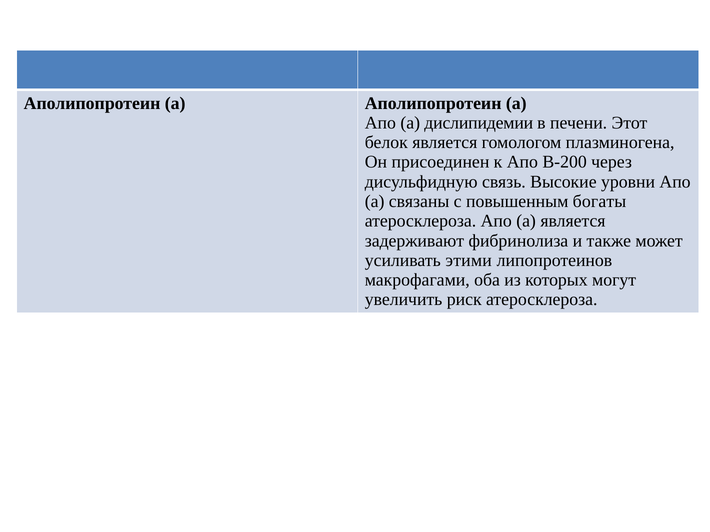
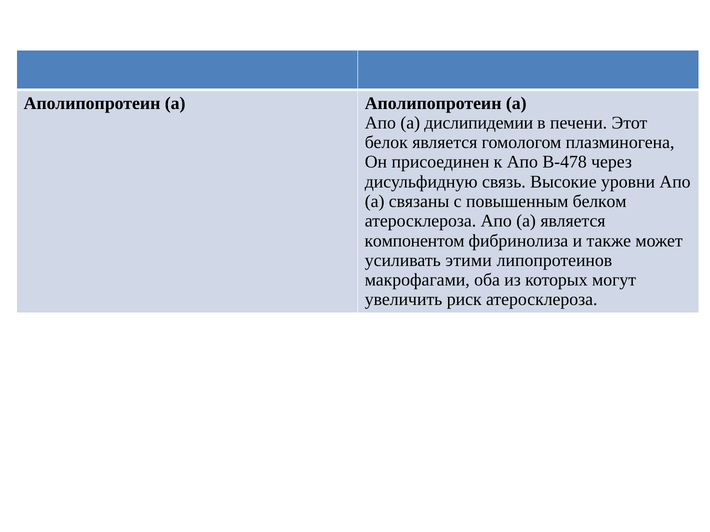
B-200: B-200 -> B-478 (565, 162)
богаты: богаты -> белком (600, 202)
задерживают: задерживают -> компонентом (415, 241)
